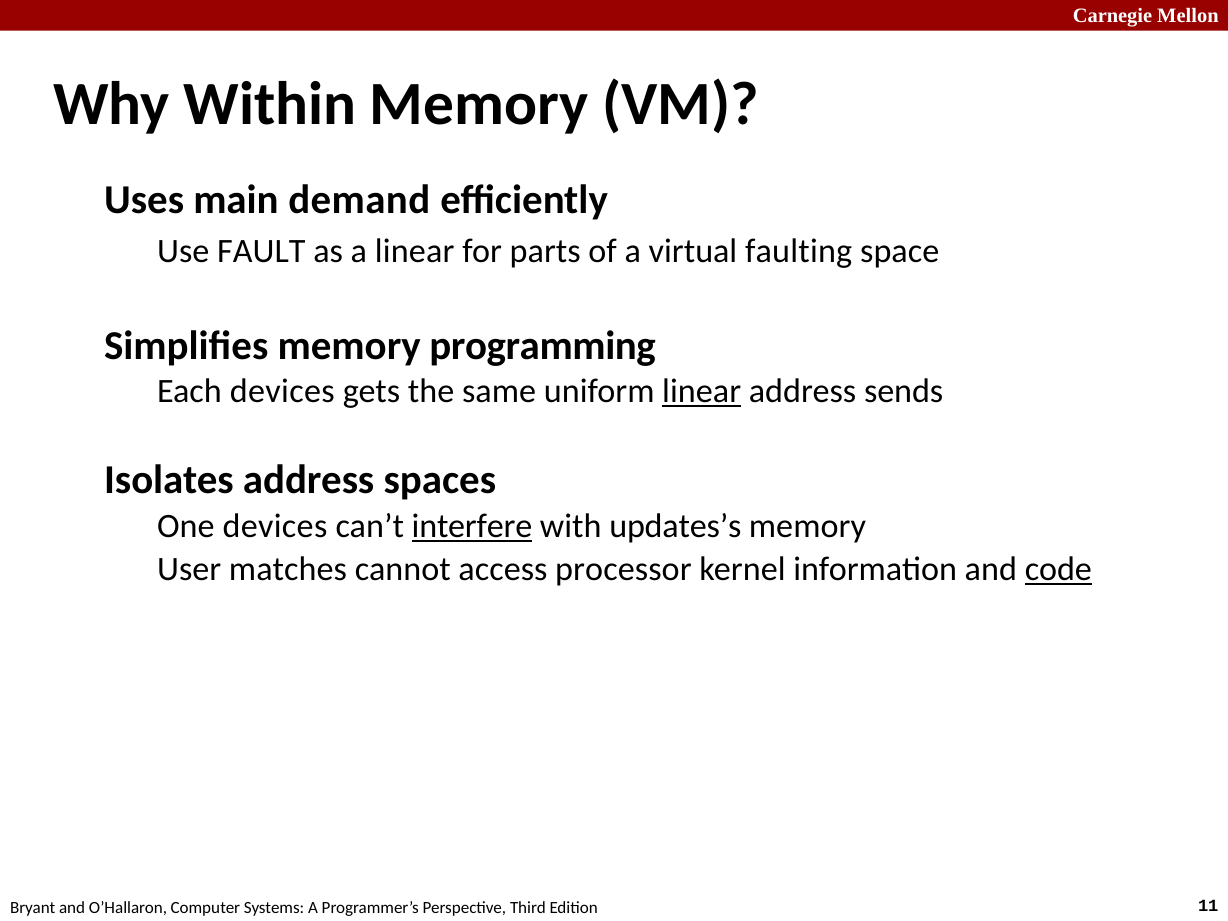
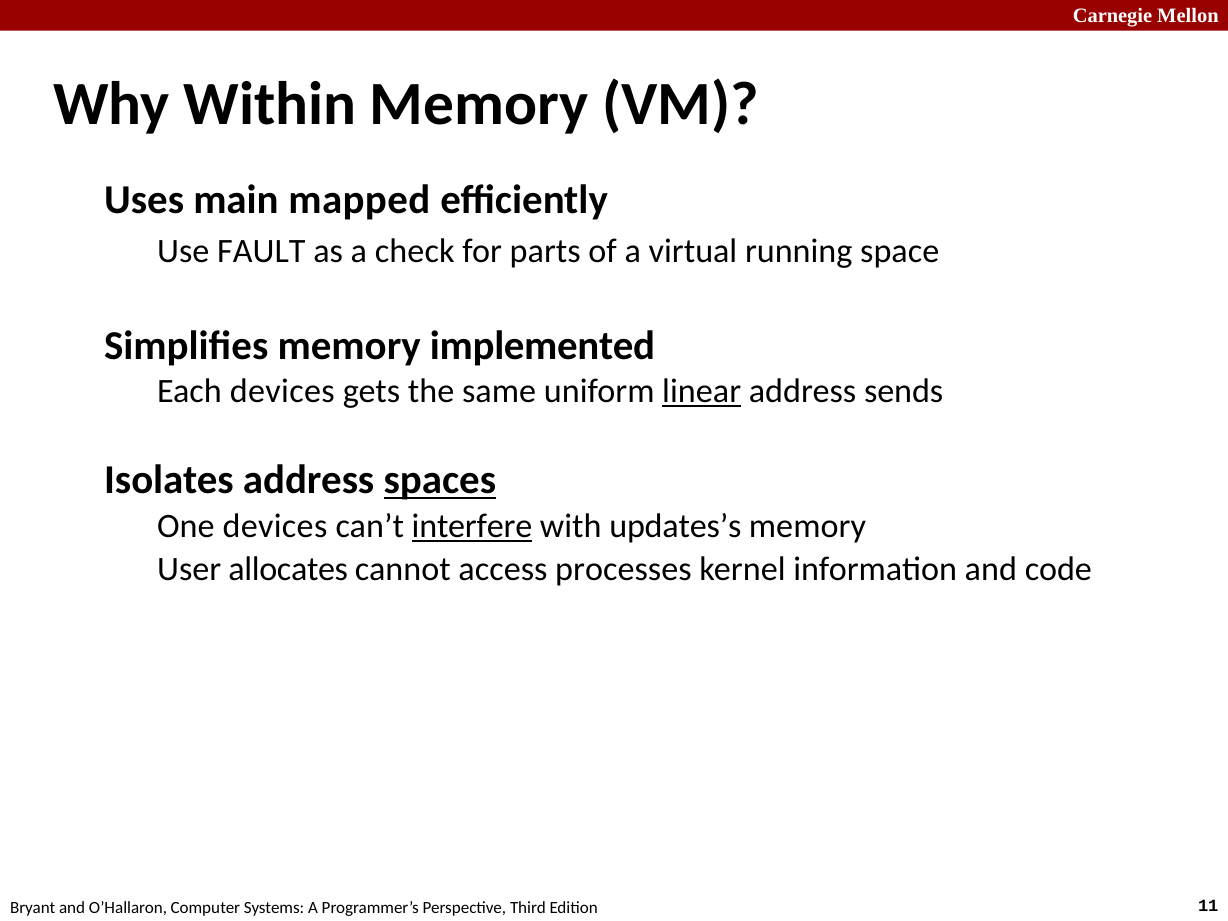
demand: demand -> mapped (359, 200)
a linear: linear -> check (415, 251)
faulting: faulting -> running (799, 251)
programming: programming -> implemented (543, 346)
spaces underline: none -> present (440, 480)
matches: matches -> allocates (288, 569)
processor: processor -> processes (623, 569)
code underline: present -> none (1058, 569)
